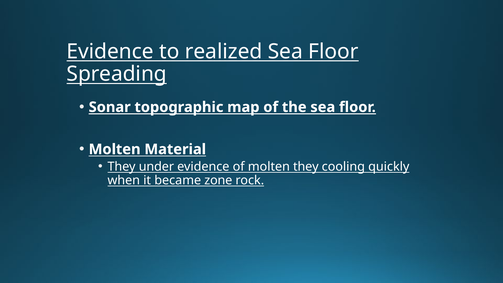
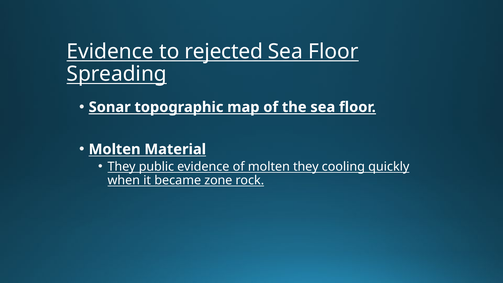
realized: realized -> rejected (224, 51)
under: under -> public (156, 167)
